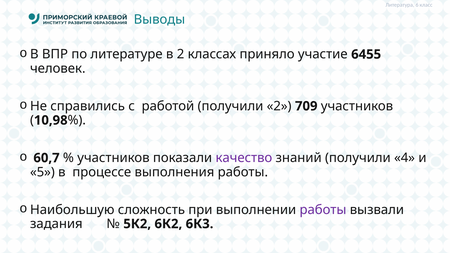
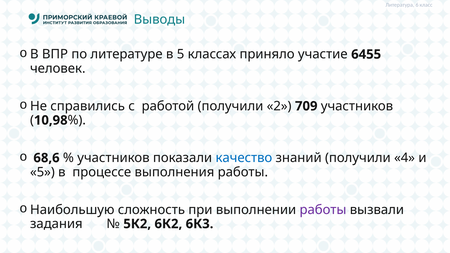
в 2: 2 -> 5 (181, 54)
60,7: 60,7 -> 68,6 (47, 158)
качество colour: purple -> blue (244, 158)
